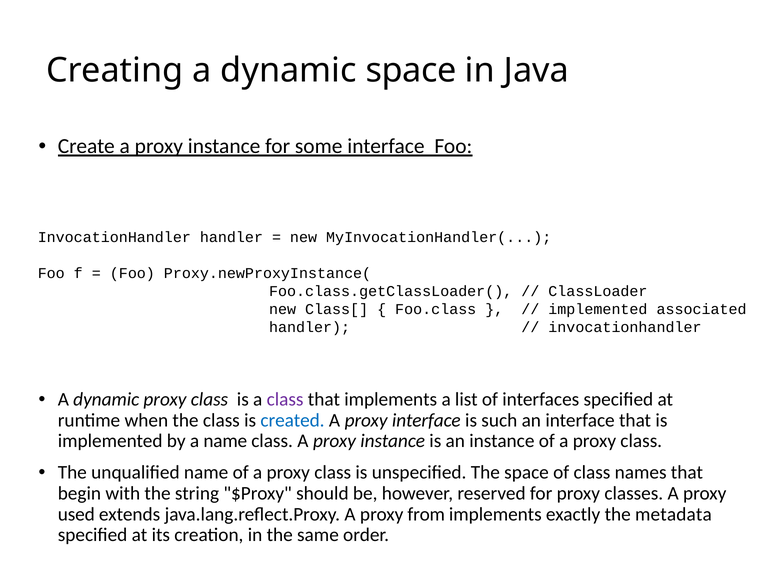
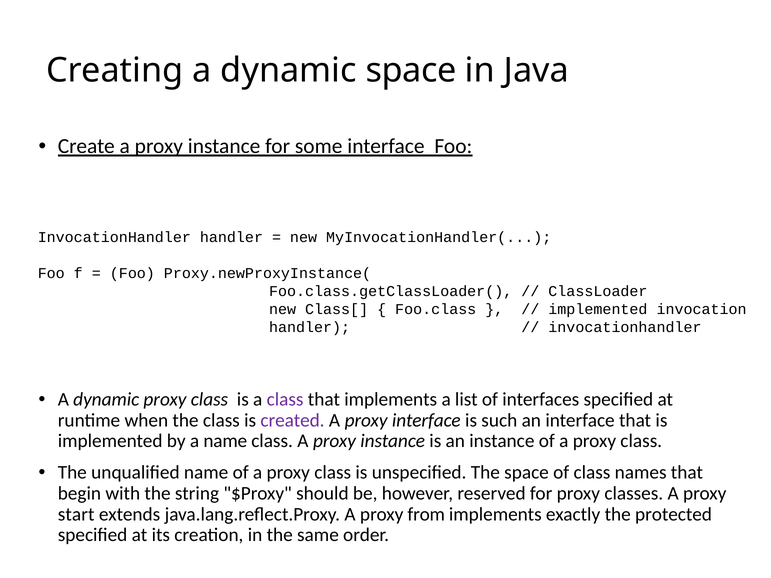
associated: associated -> invocation (702, 309)
created colour: blue -> purple (293, 420)
used: used -> start (76, 514)
metadata: metadata -> protected (674, 514)
